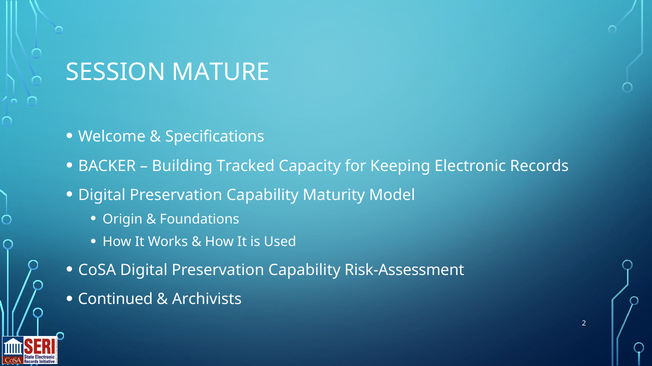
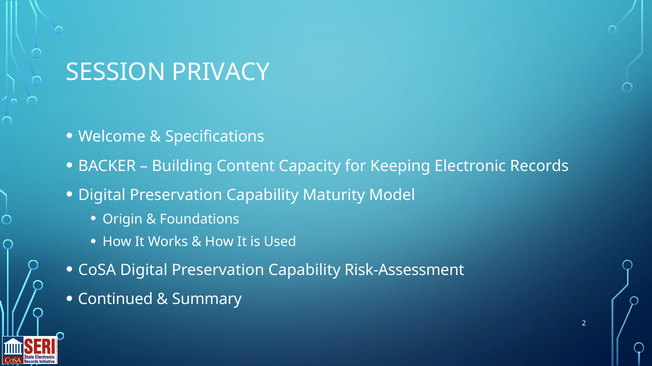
MATURE: MATURE -> PRIVACY (221, 72)
Tracked: Tracked -> Content (246, 166)
Archivists: Archivists -> Summary (207, 300)
